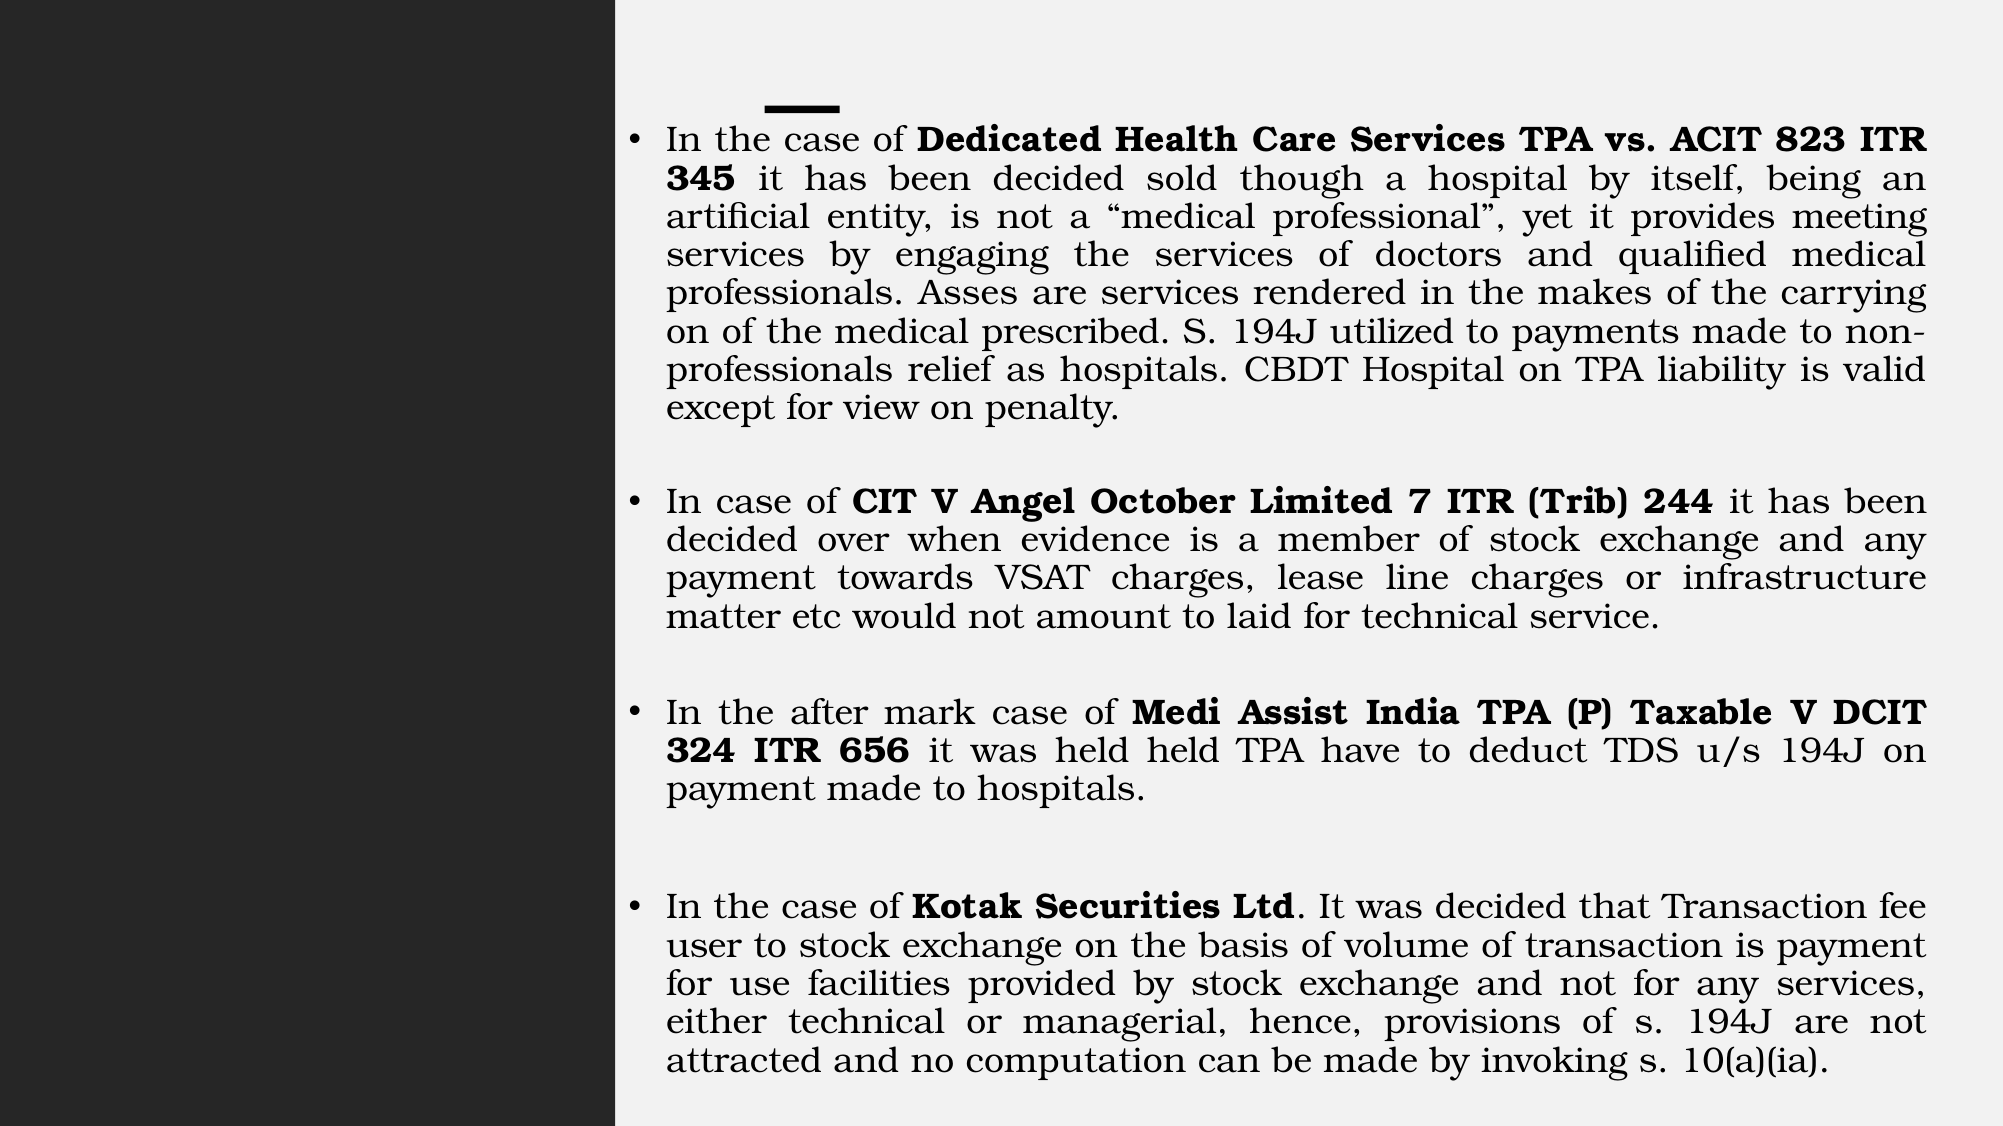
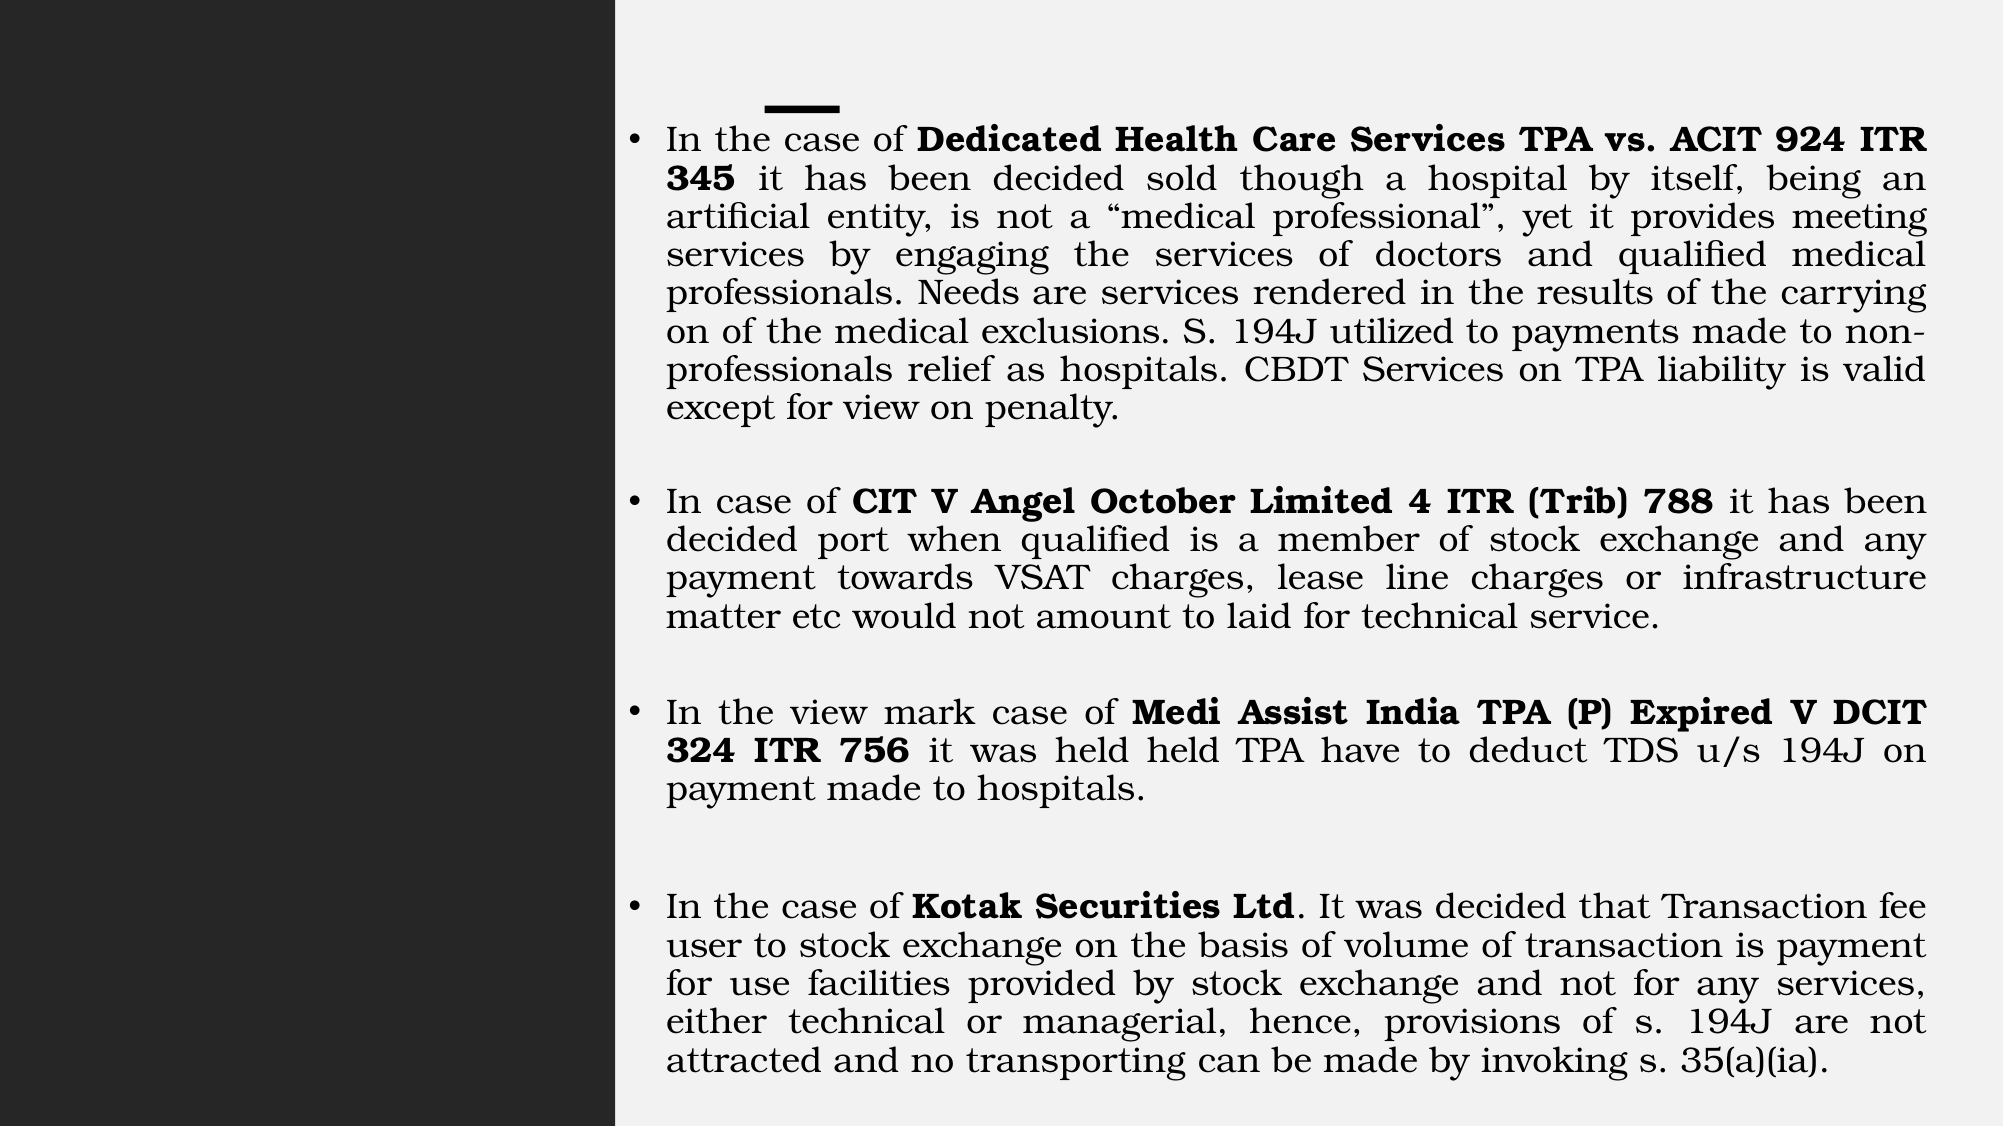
823: 823 -> 924 (1811, 140)
Asses: Asses -> Needs (969, 293)
makes: makes -> results (1595, 293)
prescribed: prescribed -> exclusions (1076, 332)
CBDT Hospital: Hospital -> Services (1433, 370)
7: 7 -> 4 (1420, 502)
244: 244 -> 788 (1679, 502)
over: over -> port (853, 540)
when evidence: evidence -> qualified (1096, 540)
the after: after -> view (829, 713)
Taxable: Taxable -> Expired (1702, 713)
656: 656 -> 756 (875, 751)
computation: computation -> transporting (1076, 1061)
10(a)(ia: 10(a)(ia -> 35(a)(ia (1755, 1061)
